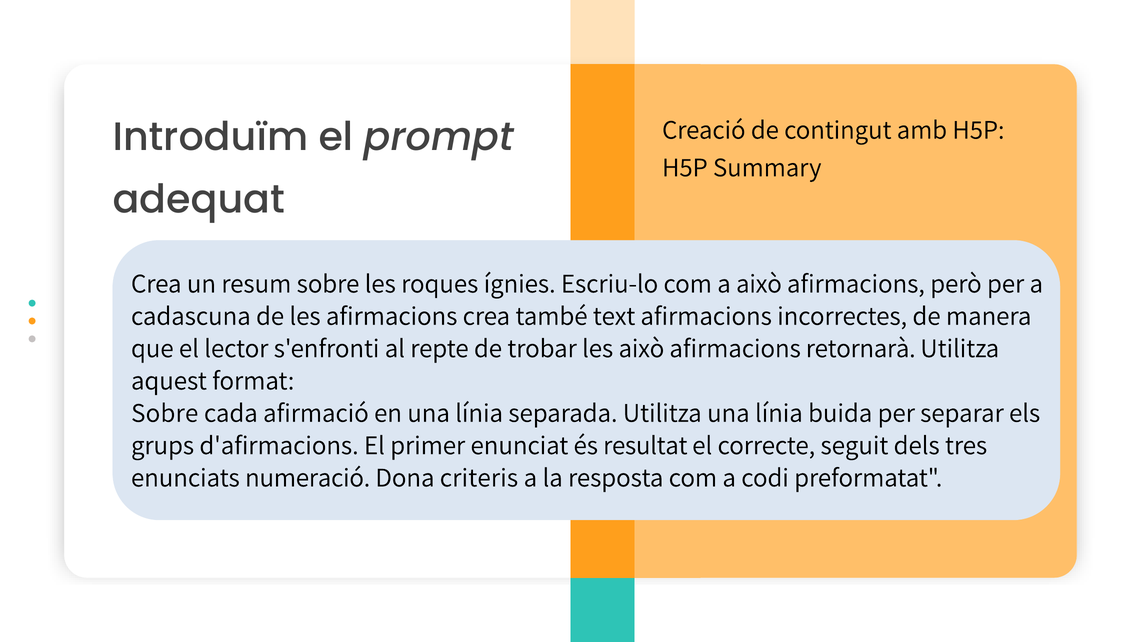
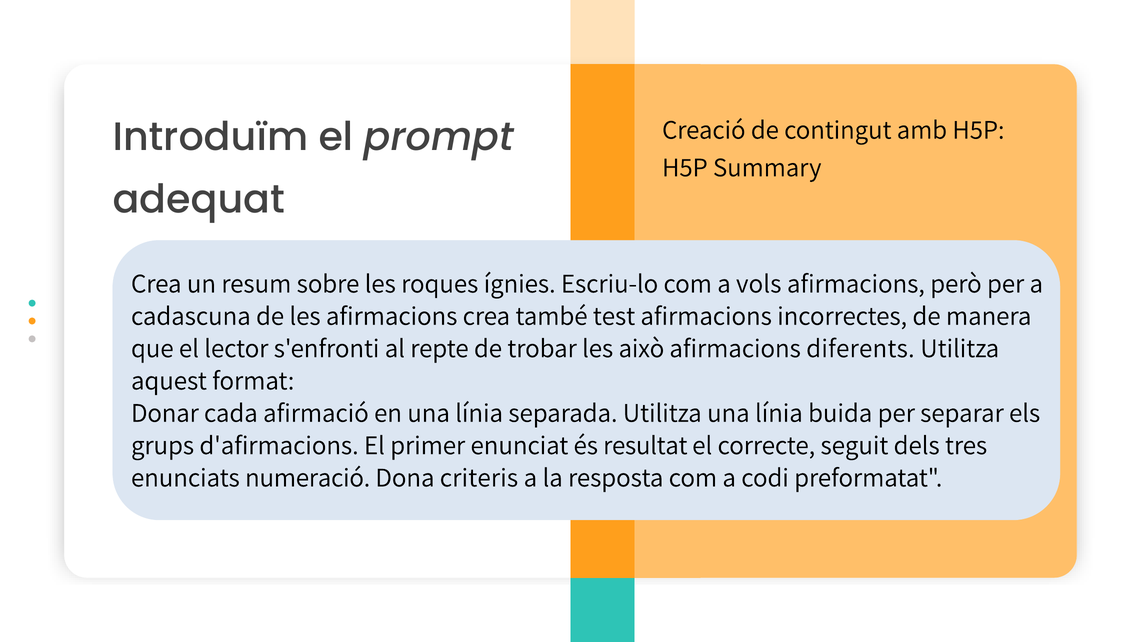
a això: això -> vols (759, 284)
text: text -> test (614, 316)
retornarà: retornarà -> diferents (860, 348)
Sobre: Sobre -> Donar (165, 413)
